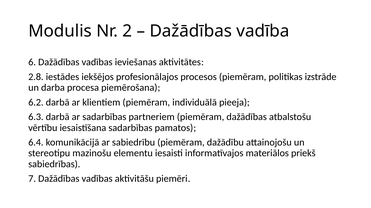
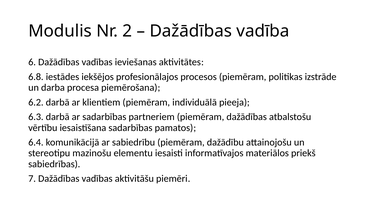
2.8: 2.8 -> 6.8 (36, 77)
